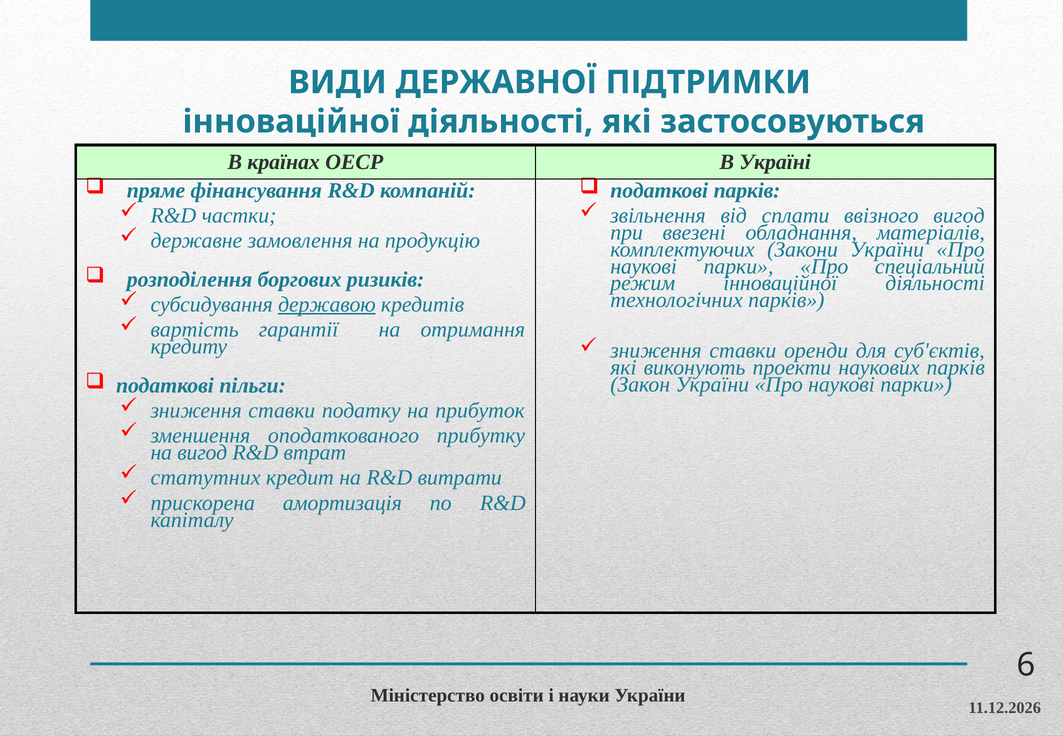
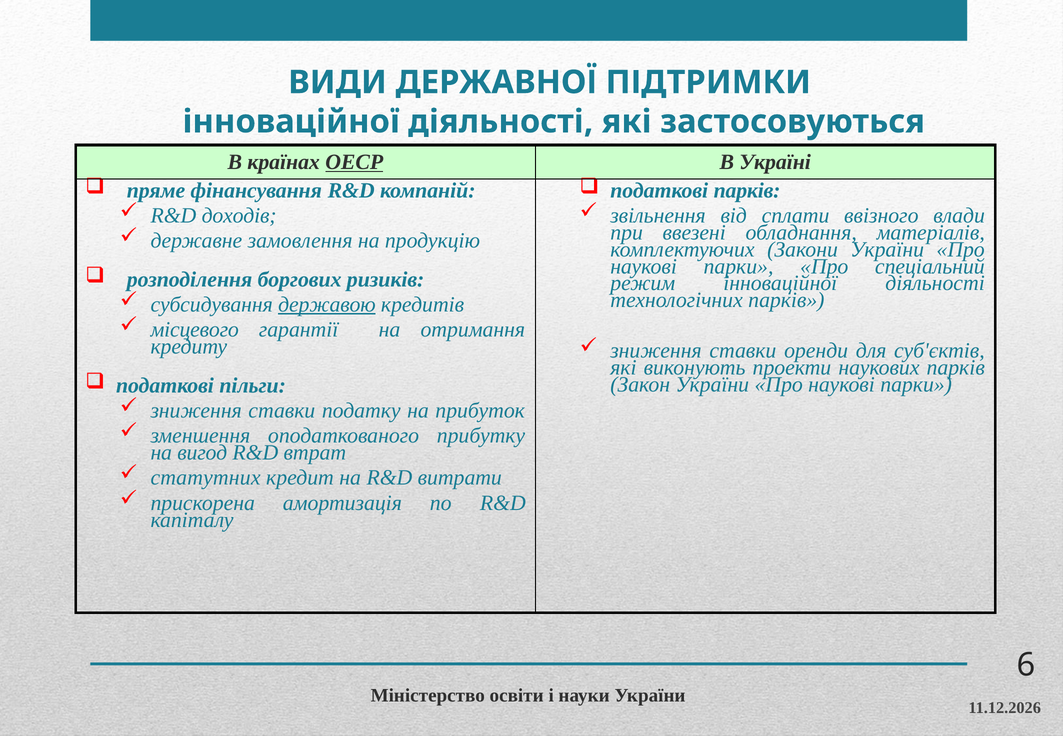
ОЕСР underline: none -> present (354, 162)
частки: частки -> доходів (239, 215)
ввізного вигод: вигод -> влади (959, 215)
вартість: вартість -> місцевого (195, 330)
